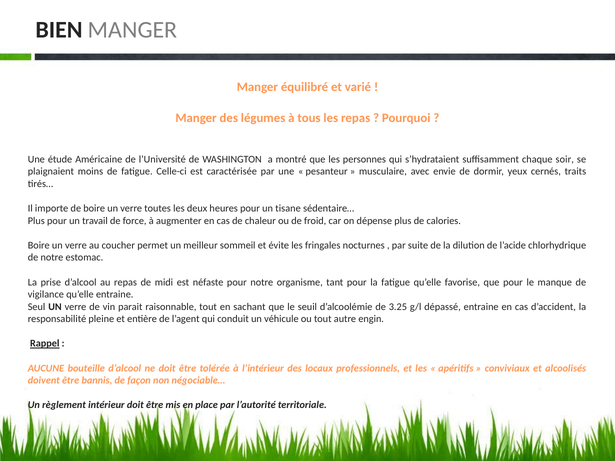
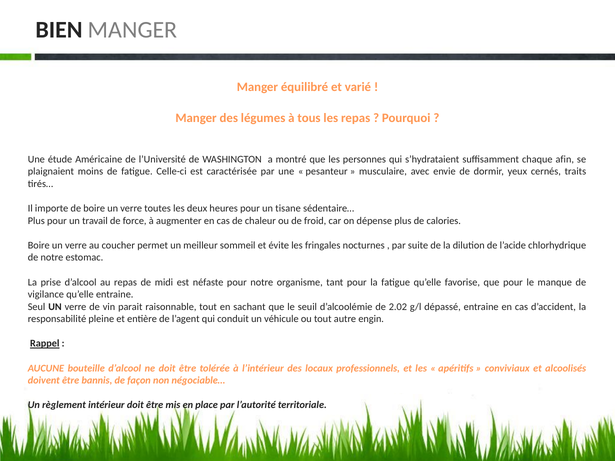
soir: soir -> afin (565, 159)
3.25: 3.25 -> 2.02 (398, 307)
